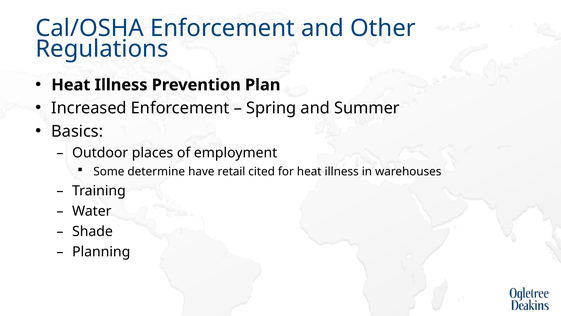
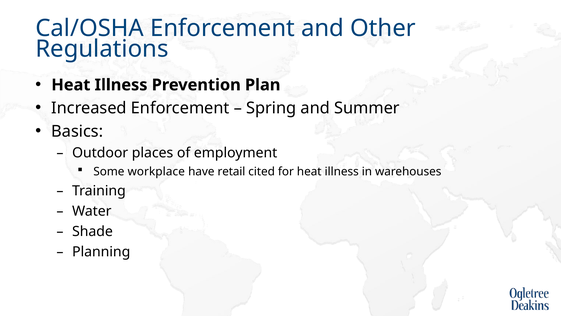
determine: determine -> workplace (156, 172)
